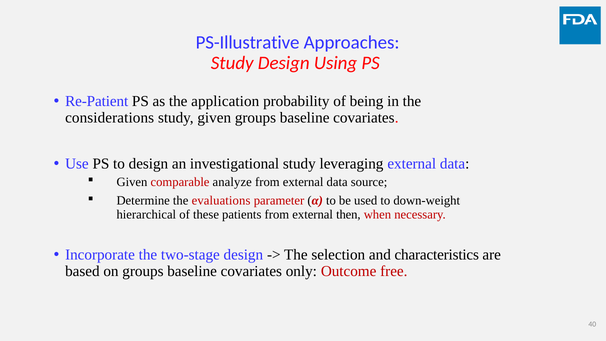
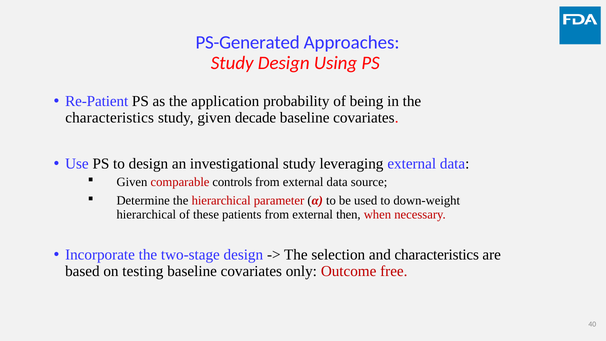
PS-Illustrative: PS-Illustrative -> PS-Generated (248, 43)
considerations: considerations -> characteristics (110, 118)
given groups: groups -> decade (256, 118)
analyze: analyze -> controls (232, 182)
the evaluations: evaluations -> hierarchical (221, 201)
on groups: groups -> testing (143, 271)
